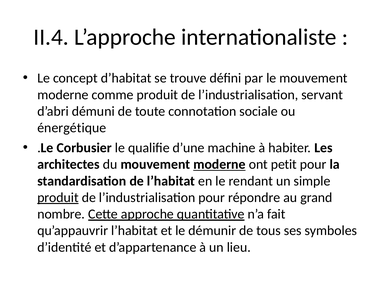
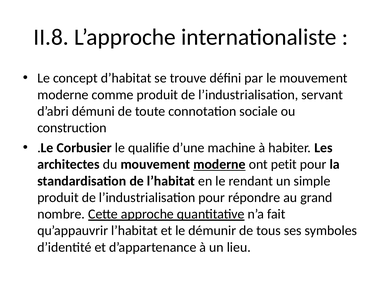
II.4: II.4 -> II.8 (51, 37)
énergétique: énergétique -> construction (72, 128)
produit underline: present -> none (58, 197)
